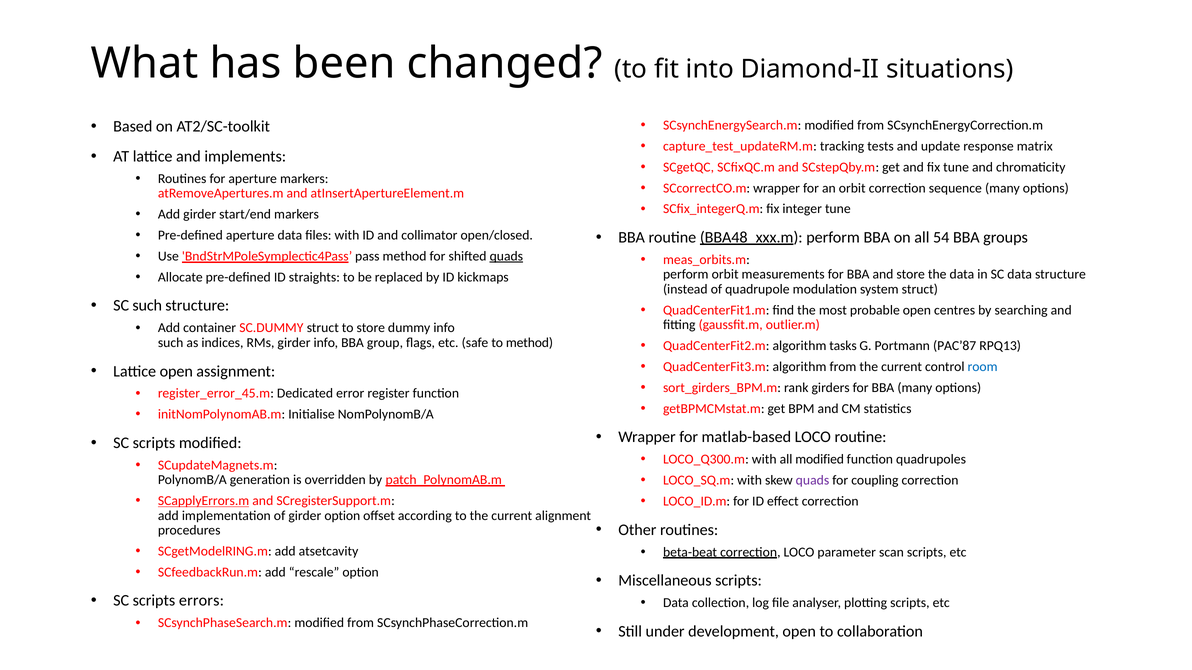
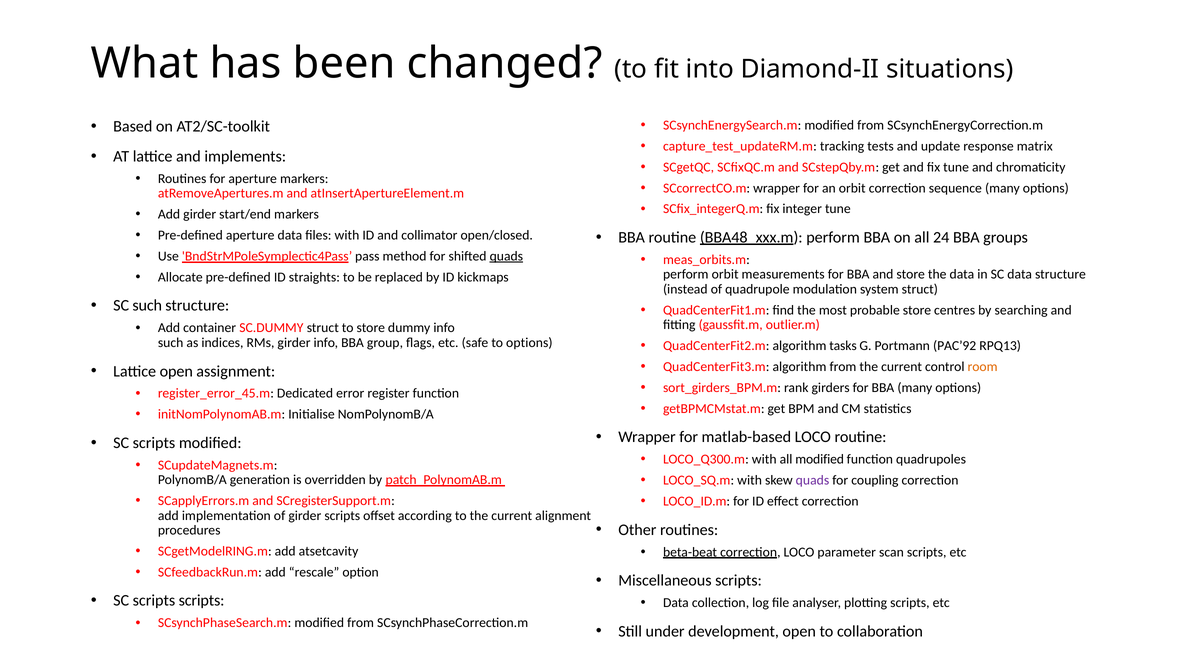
54: 54 -> 24 (941, 238)
probable open: open -> store (917, 310)
to method: method -> options (529, 343)
PAC’87: PAC’87 -> PAC’92 (955, 346)
room colour: blue -> orange (983, 367)
SCapplyErrors.m underline: present -> none (204, 501)
girder option: option -> scripts (342, 516)
scripts errors: errors -> scripts (202, 601)
